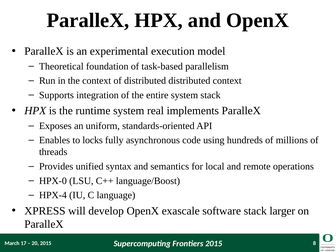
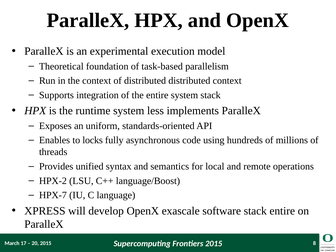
real: real -> less (155, 111)
HPX-0: HPX-0 -> HPX-2 (53, 181)
HPX-4: HPX-4 -> HPX-7 (53, 195)
stack larger: larger -> entire (282, 211)
